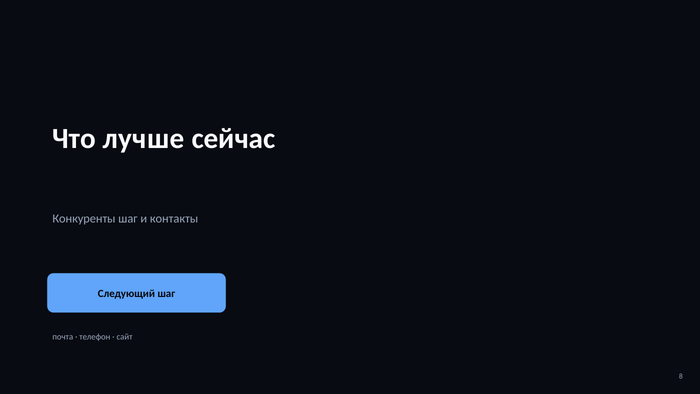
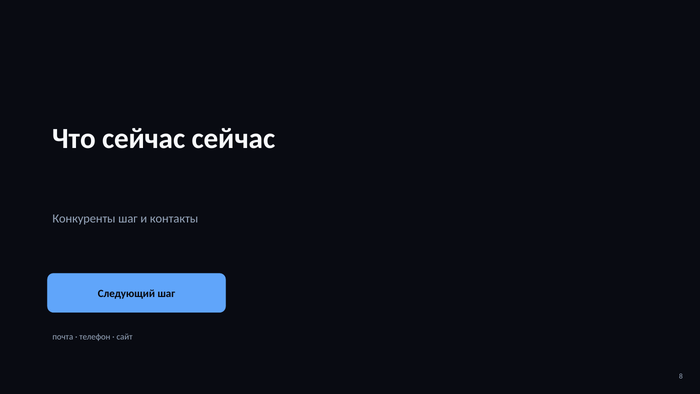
Что лучше: лучше -> сейчас (144, 139)
